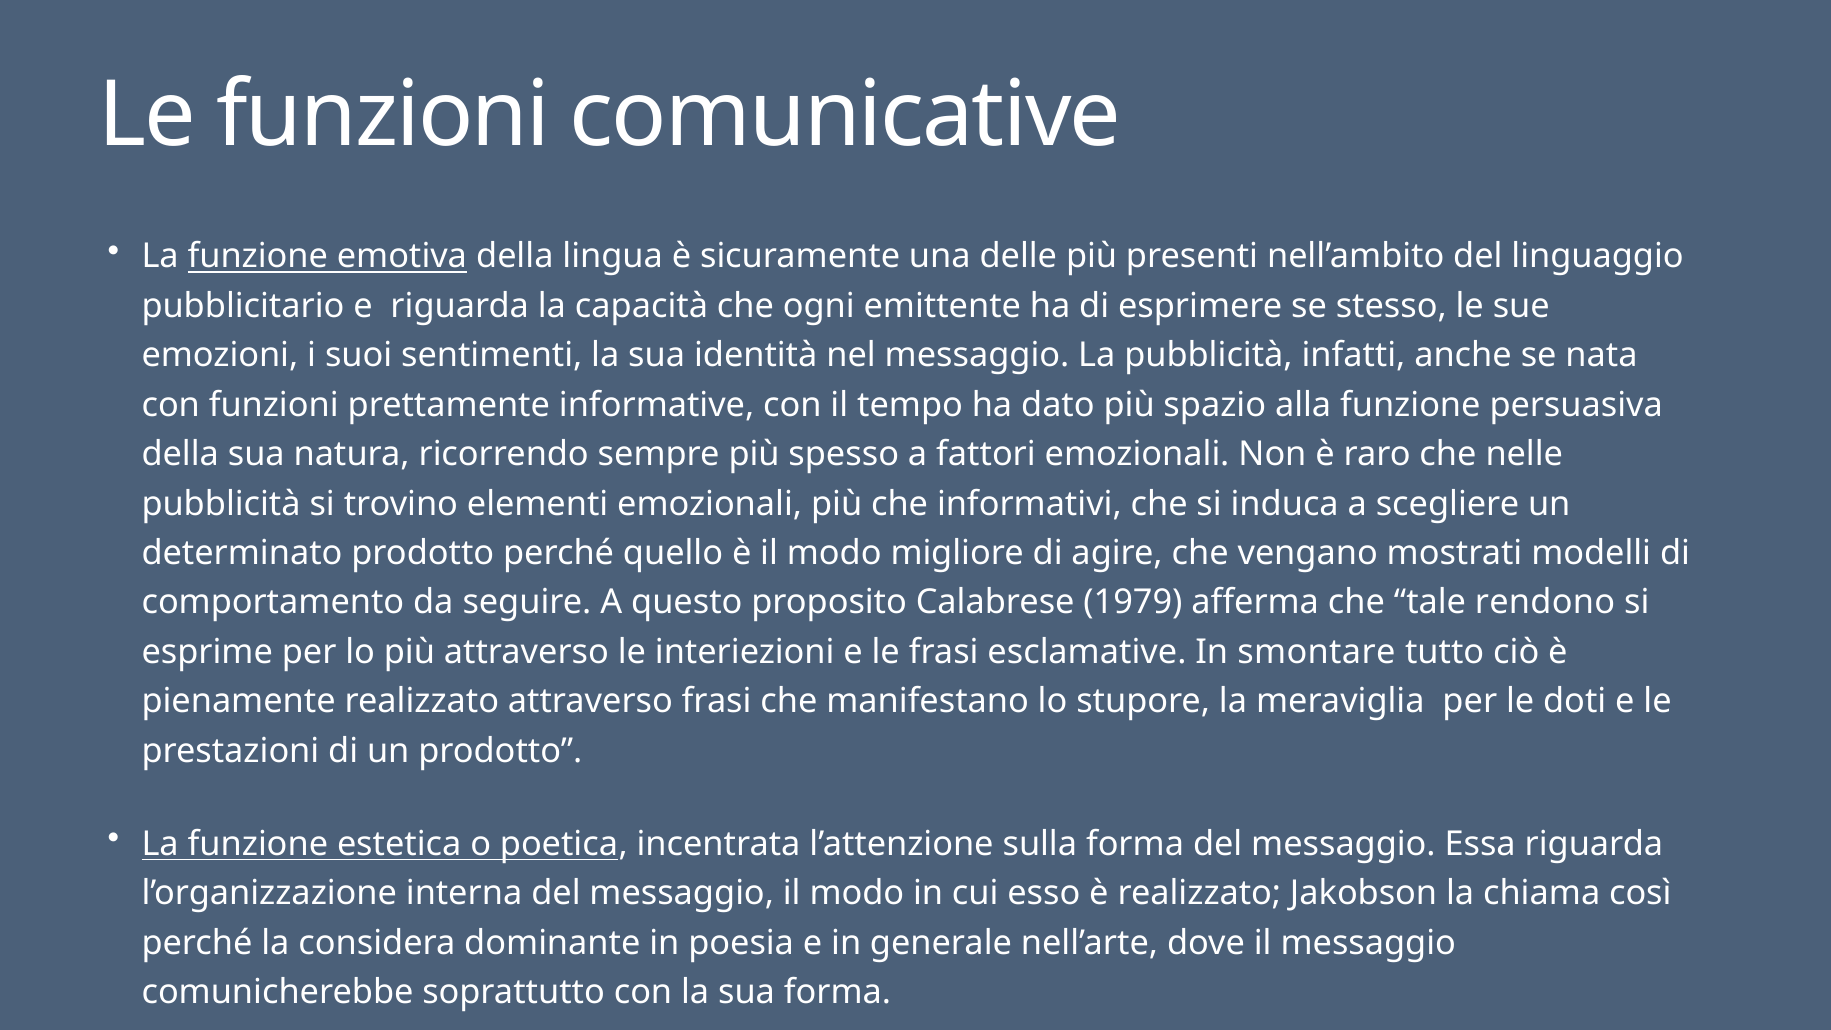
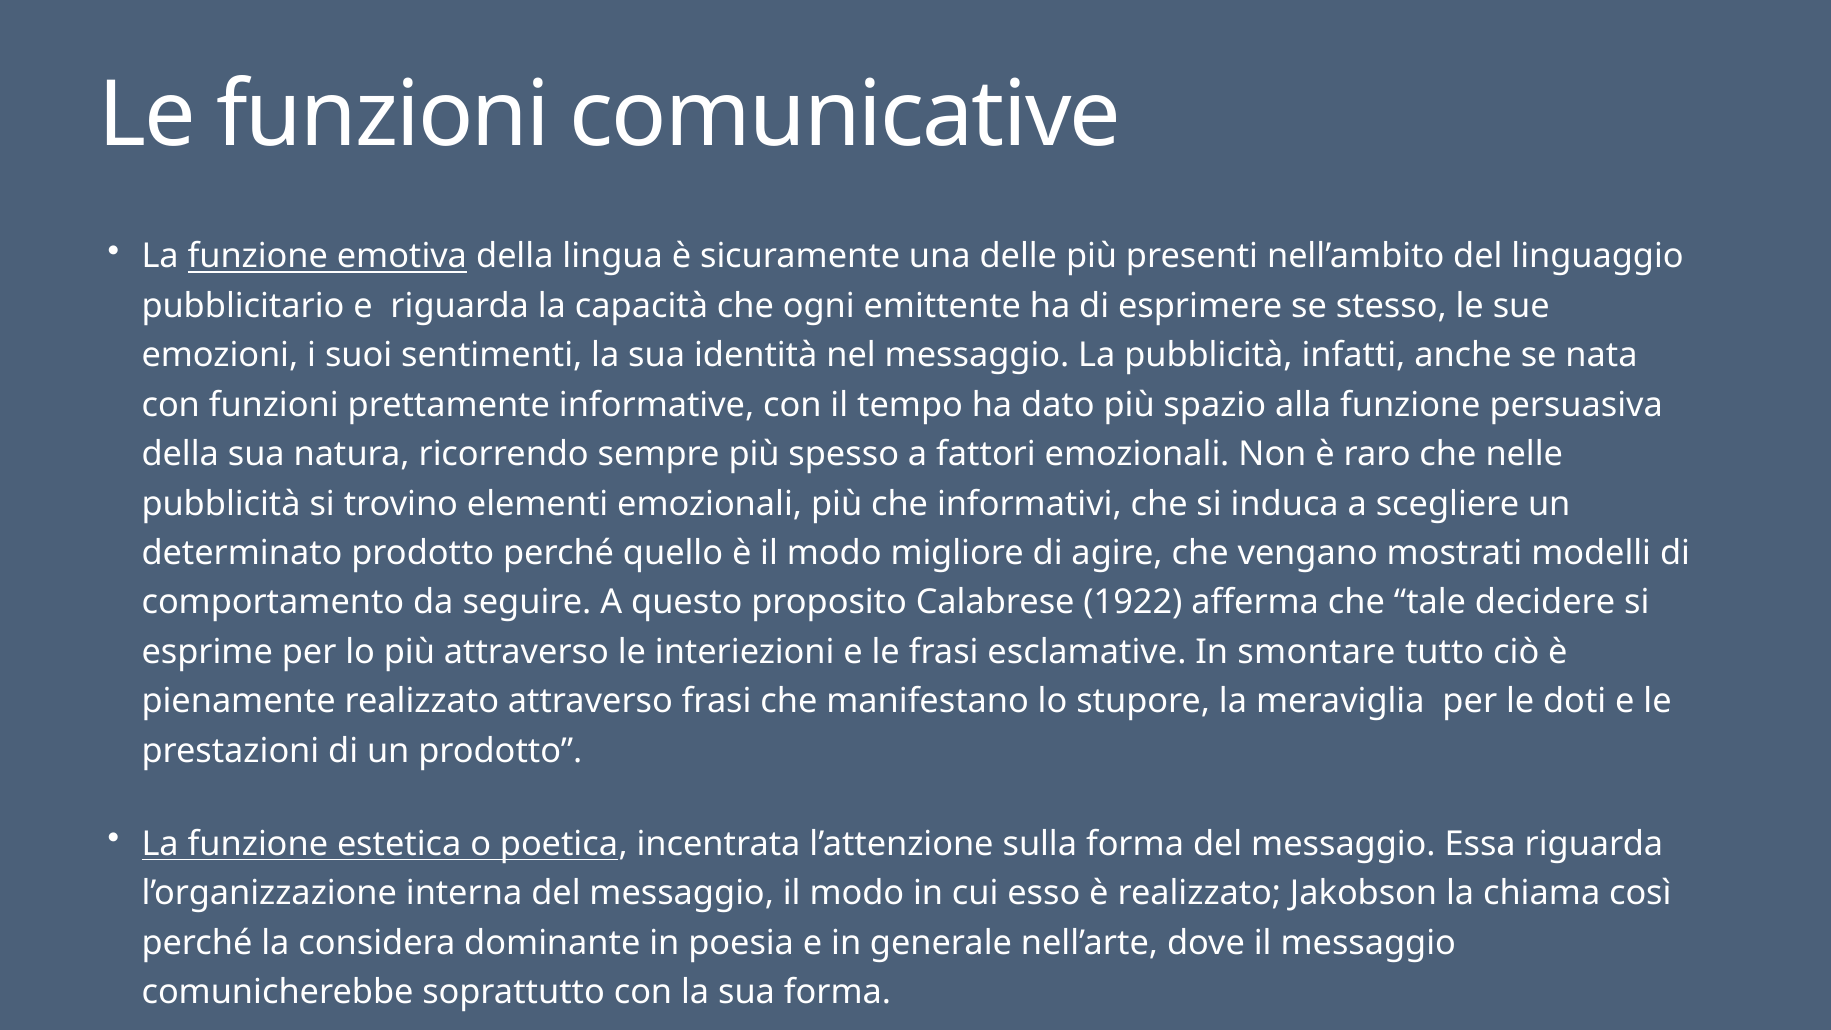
1979: 1979 -> 1922 (1133, 603)
rendono: rendono -> decidere (1545, 603)
